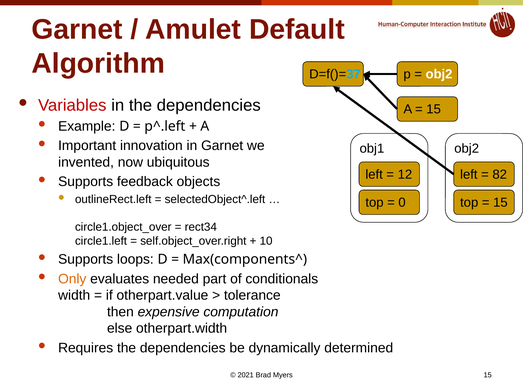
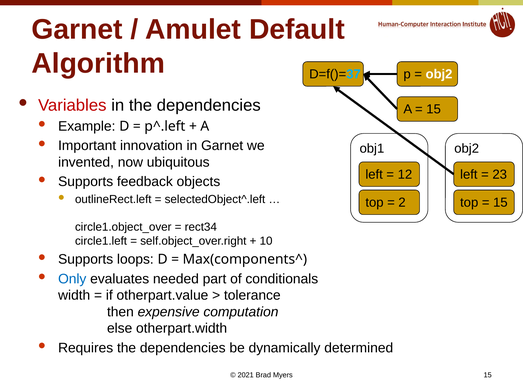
82: 82 -> 23 (500, 175)
0: 0 -> 2 (402, 203)
Only colour: orange -> blue (72, 279)
